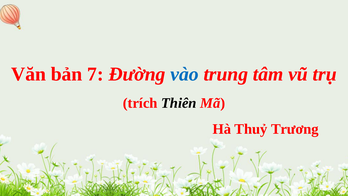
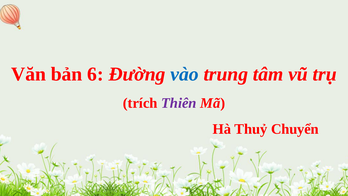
7: 7 -> 6 (95, 74)
Thiên colour: black -> purple (179, 103)
Trương: Trương -> Chuyển (295, 129)
